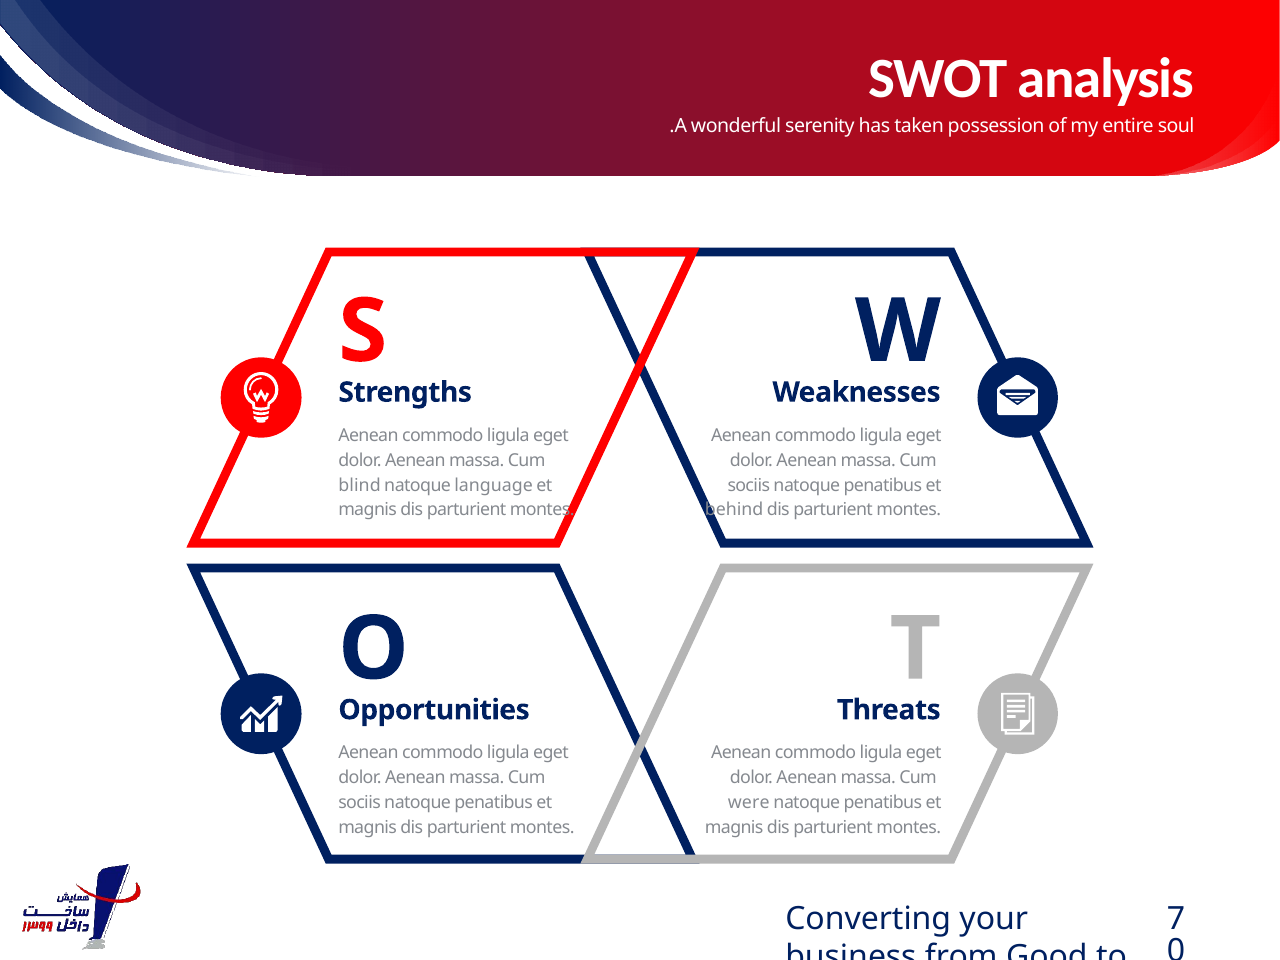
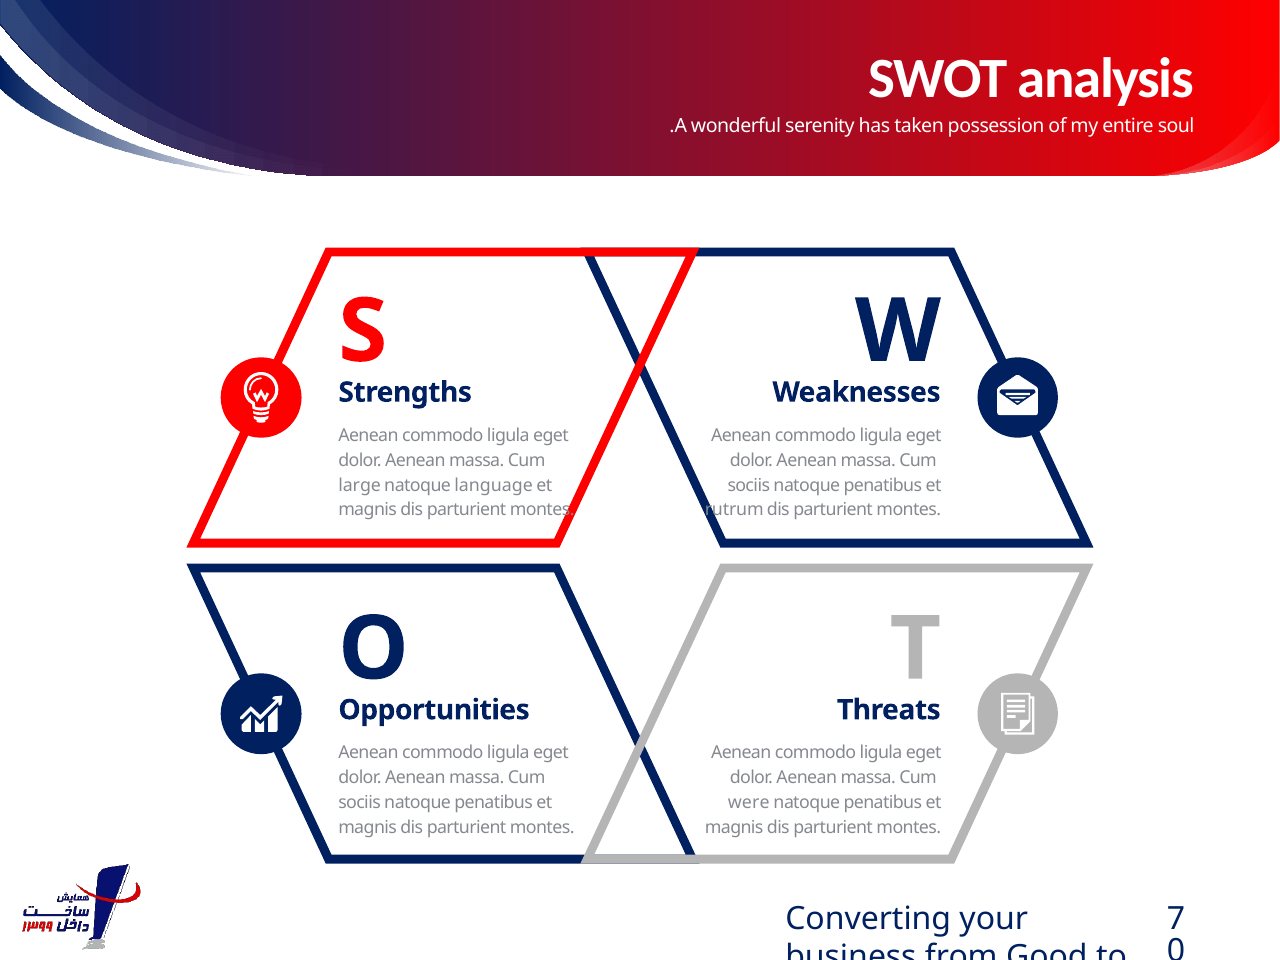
blind: blind -> large (360, 485)
behind: behind -> rutrum (734, 510)
